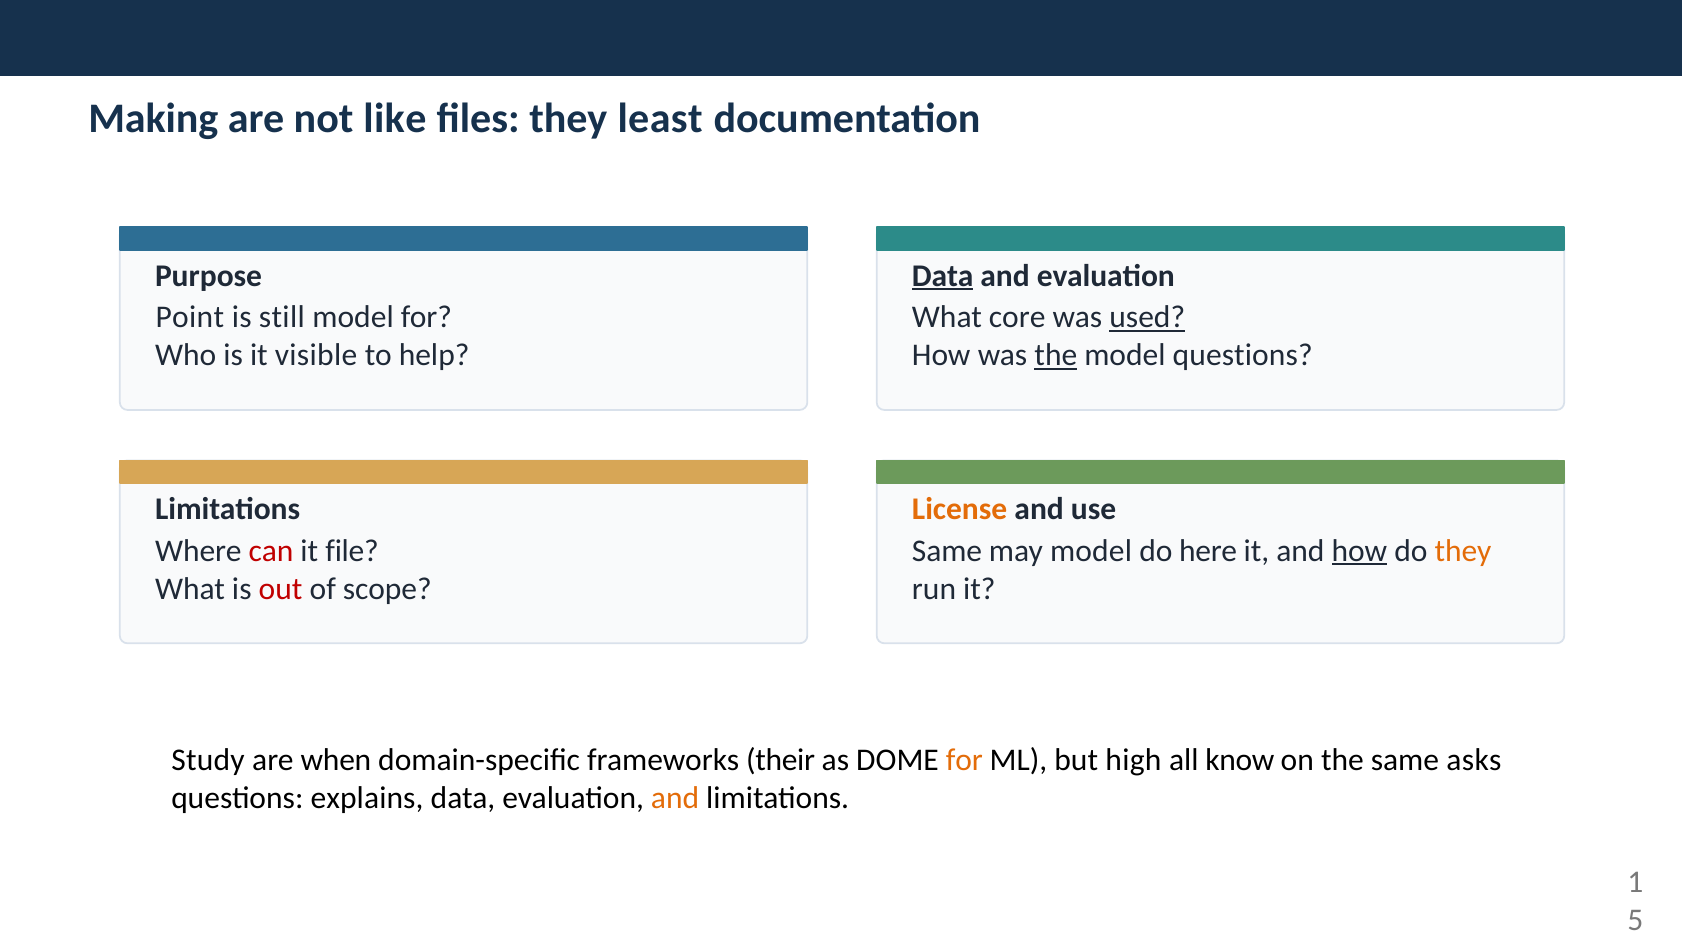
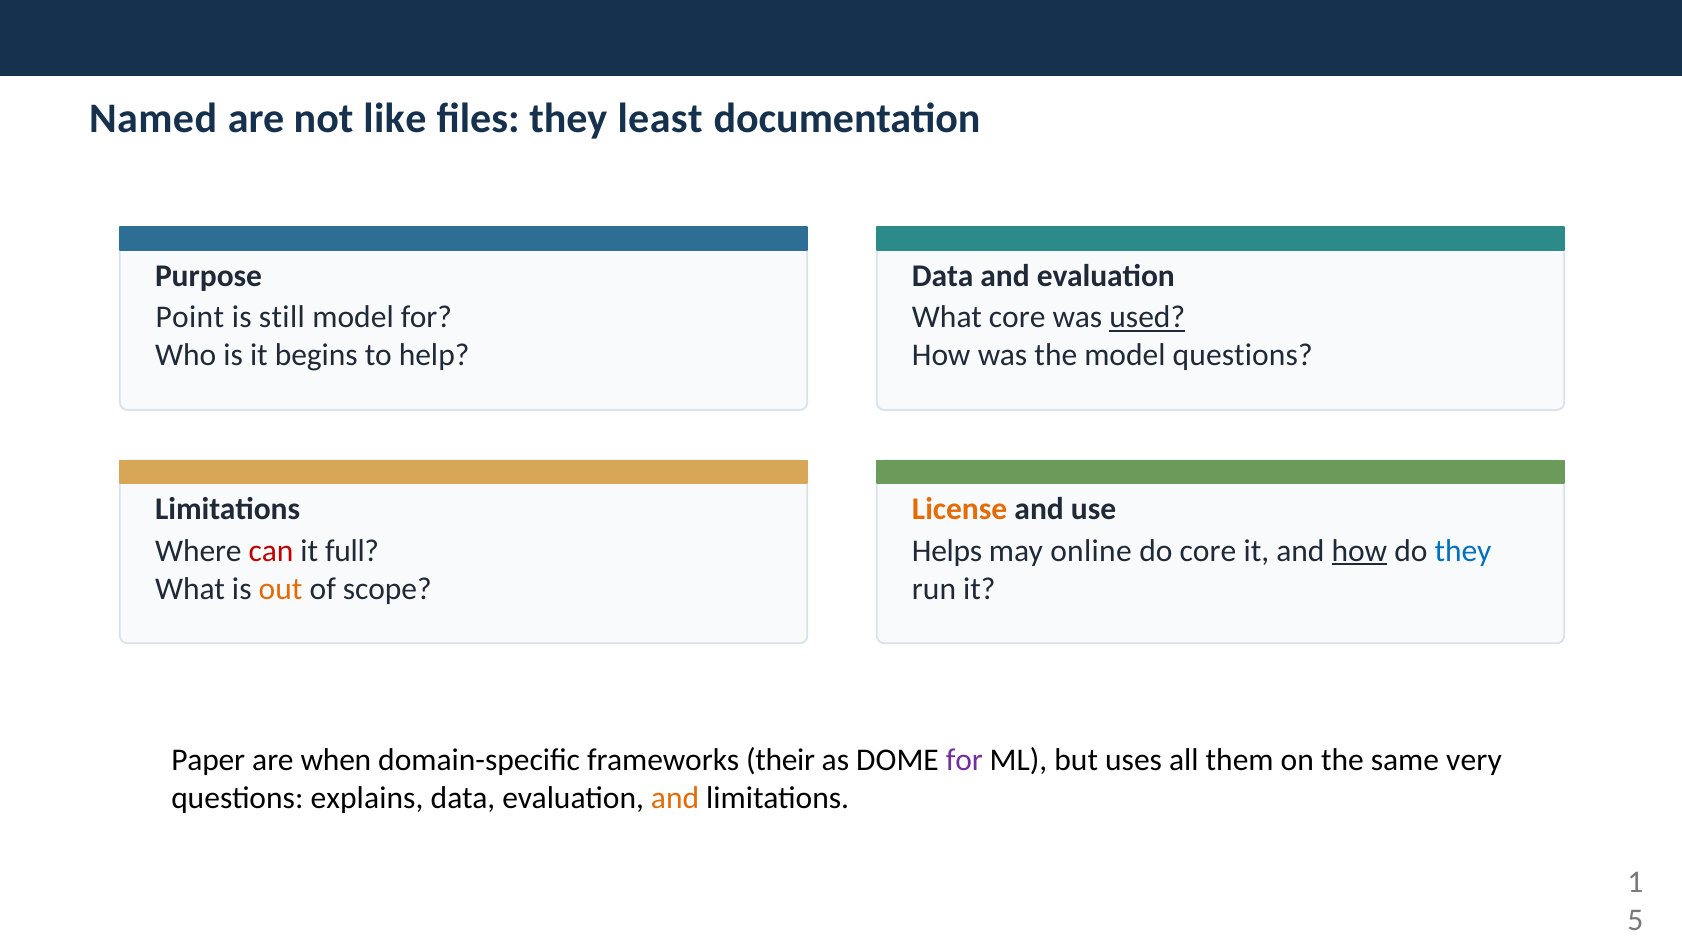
Making: Making -> Named (153, 119)
Data underline: present -> none (943, 276)
visible: visible -> begins (316, 355)
the underline: present -> none (1056, 355)
file: file -> full (352, 551)
Same: Same -> Helps (947, 551)
may model: model -> online (1091, 551)
do here: here -> core (1208, 551)
they colour: orange -> blue (1463, 551)
out colour: red -> orange (281, 589)
Study: Study -> Paper (208, 760)
for colour: orange -> purple (964, 760)
high: high -> uses (1134, 760)
know: know -> them (1240, 760)
asks: asks -> very (1474, 760)
